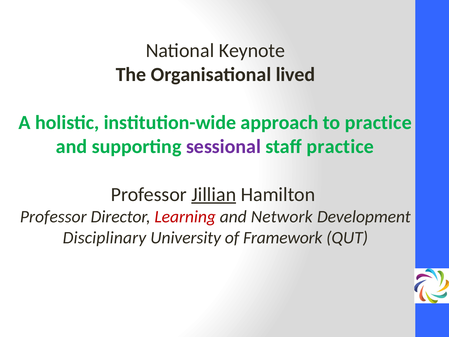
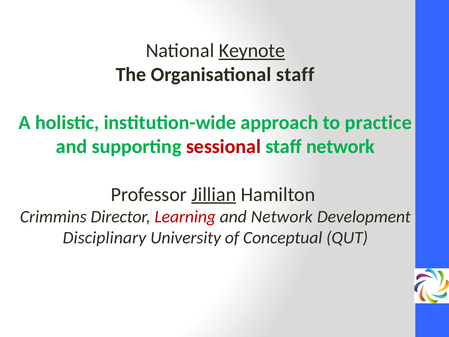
Keynote underline: none -> present (252, 51)
Organisational lived: lived -> staff (295, 75)
sessional colour: purple -> red (224, 146)
staff practice: practice -> network (340, 146)
Professor: Professor -> Crimmins (53, 217)
Framework: Framework -> Conceptual (283, 238)
